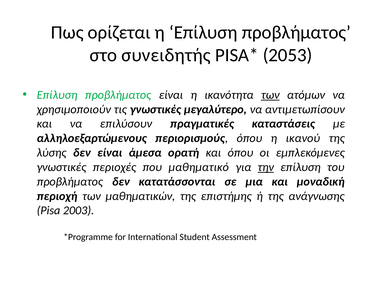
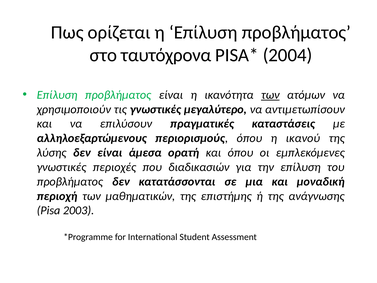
συνειδητής: συνειδητής -> ταυτόχρονα (166, 55)
2053: 2053 -> 2004 (288, 55)
μαθηματικό: μαθηματικό -> διαδικασιών (199, 167)
την underline: present -> none (266, 167)
